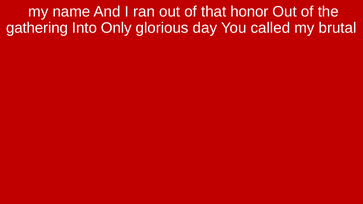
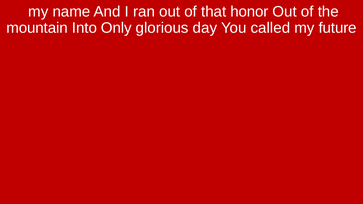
gathering: gathering -> mountain (37, 28)
brutal: brutal -> future (338, 28)
